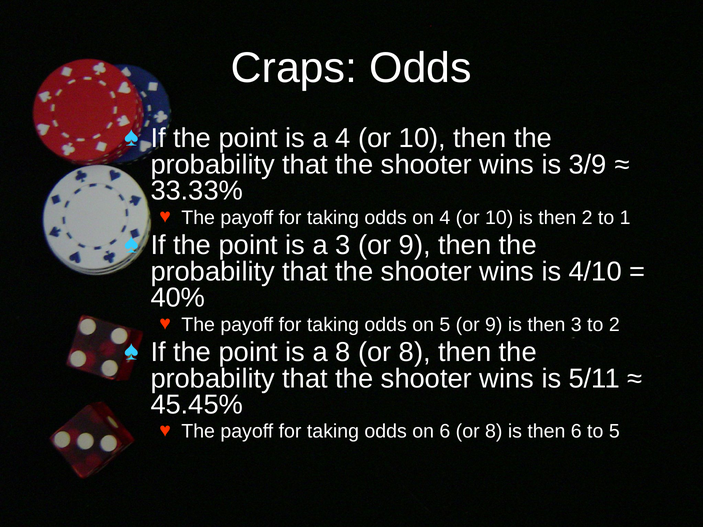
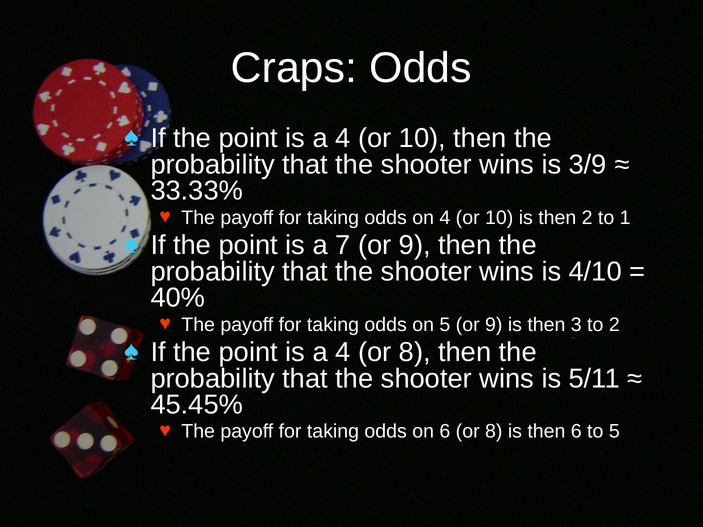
a 3: 3 -> 7 (343, 245)
8: 8 -> 4 (343, 352)
